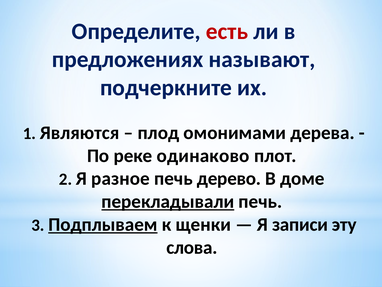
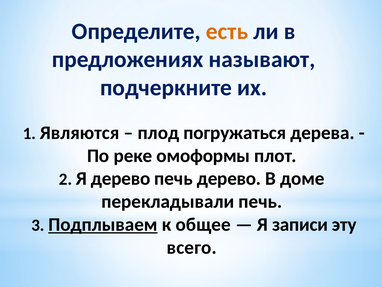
есть colour: red -> orange (227, 31)
омонимами: омонимами -> погружаться (235, 133)
одинаково: одинаково -> омоформы (203, 155)
Я разное: разное -> дерево (121, 178)
перекладывали underline: present -> none (168, 201)
щенки: щенки -> общее (203, 224)
слова: слова -> всего (192, 247)
